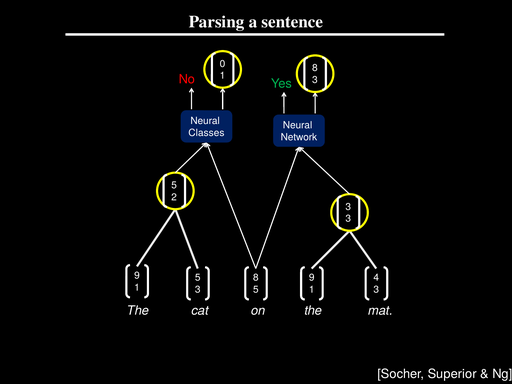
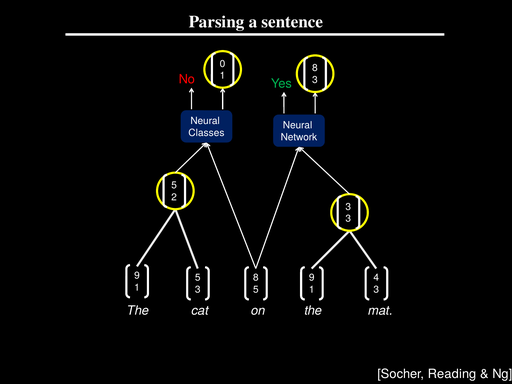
Superior: Superior -> Reading (452, 374)
